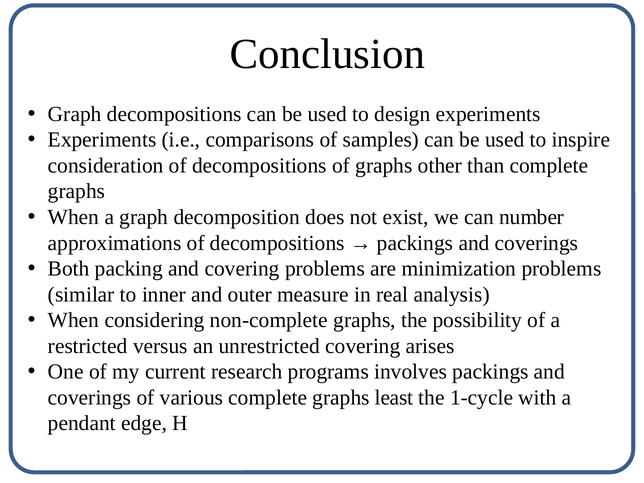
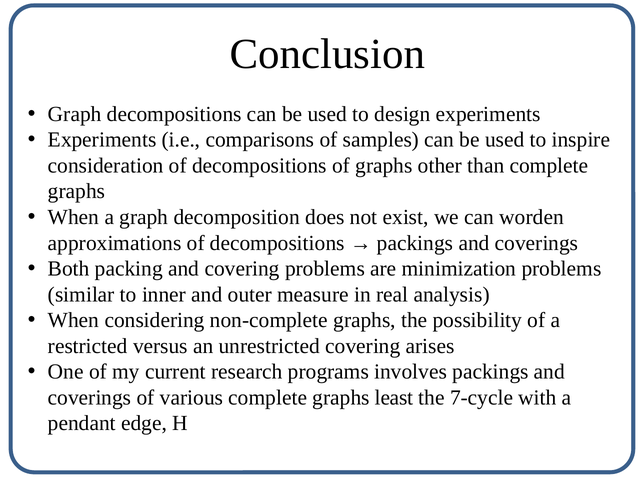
number: number -> worden (532, 217)
1-cycle: 1-cycle -> 7-cycle (482, 397)
